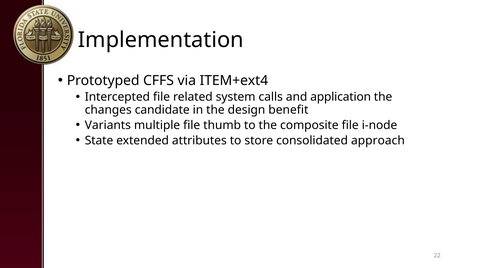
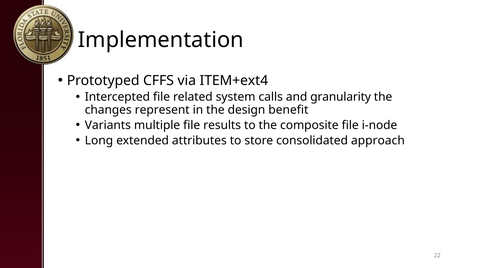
application: application -> granularity (341, 97)
candidate: candidate -> represent (162, 110)
thumb: thumb -> results (222, 125)
State: State -> Long (99, 141)
